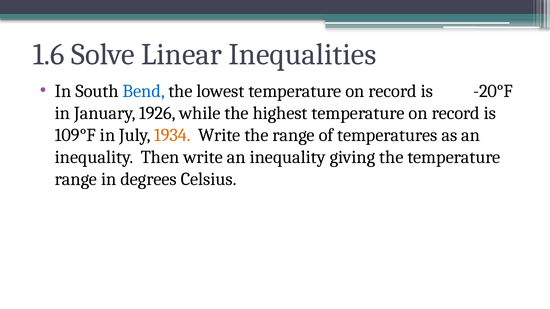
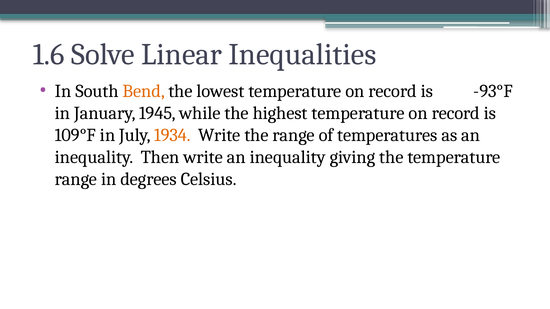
Bend colour: blue -> orange (144, 91)
-20°F: -20°F -> -93°F (493, 91)
1926: 1926 -> 1945 (157, 113)
